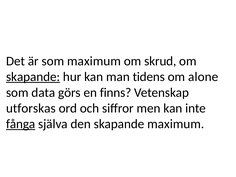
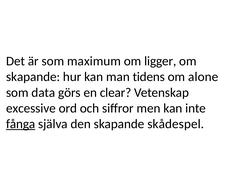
skrud: skrud -> ligger (160, 61)
skapande underline: present -> none (33, 77)
finns: finns -> clear (116, 93)
utforskas: utforskas -> excessive (31, 108)
skapande maximum: maximum -> skådespel (176, 124)
